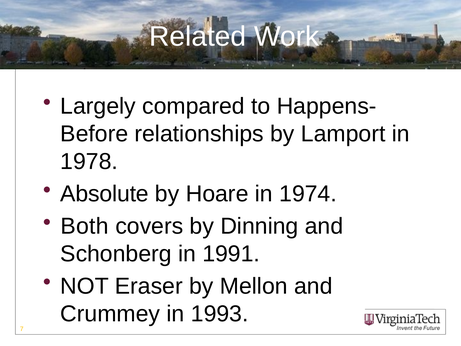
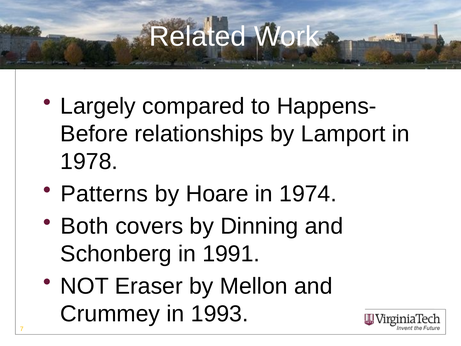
Absolute: Absolute -> Patterns (104, 194)
